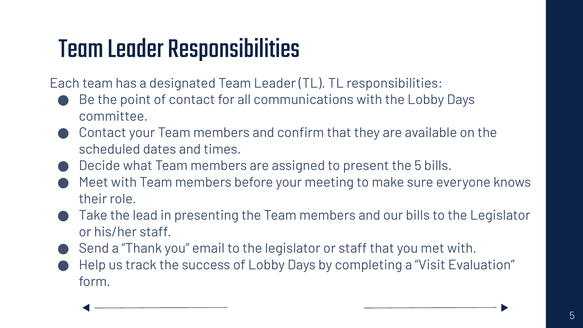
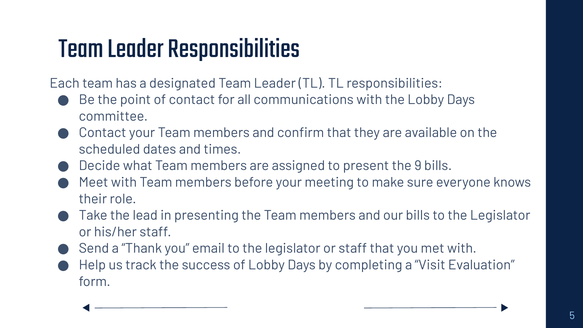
the 5: 5 -> 9 (418, 166)
